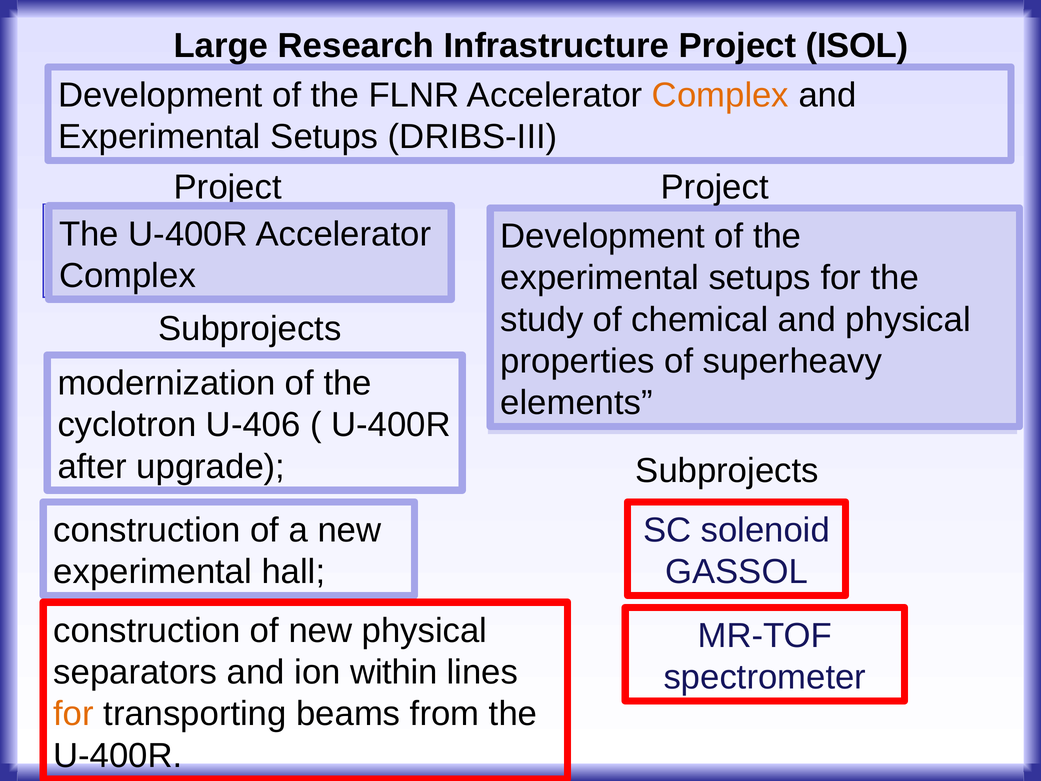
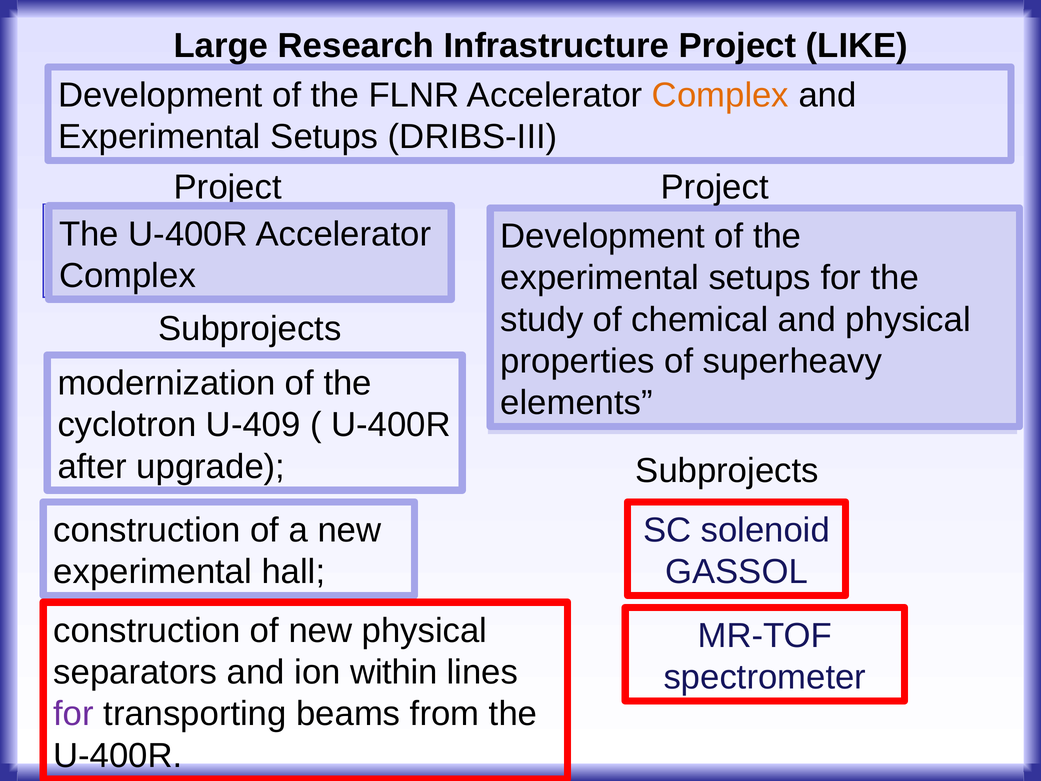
ISOL: ISOL -> LIKE (857, 46)
U-406: U-406 -> U-409 (253, 425)
for colour: orange -> purple (74, 714)
